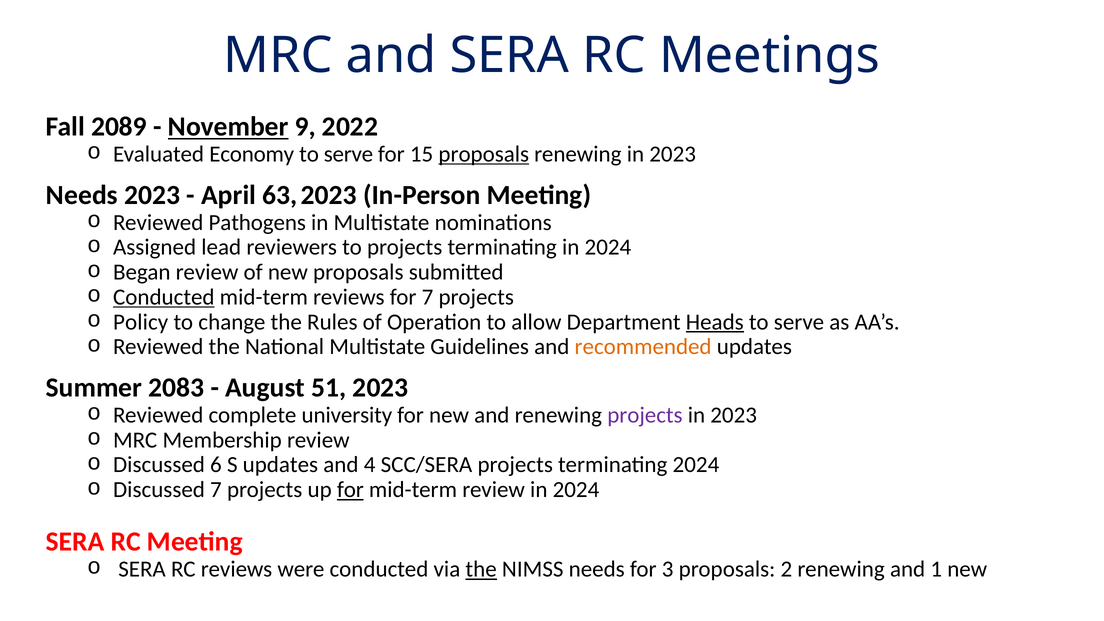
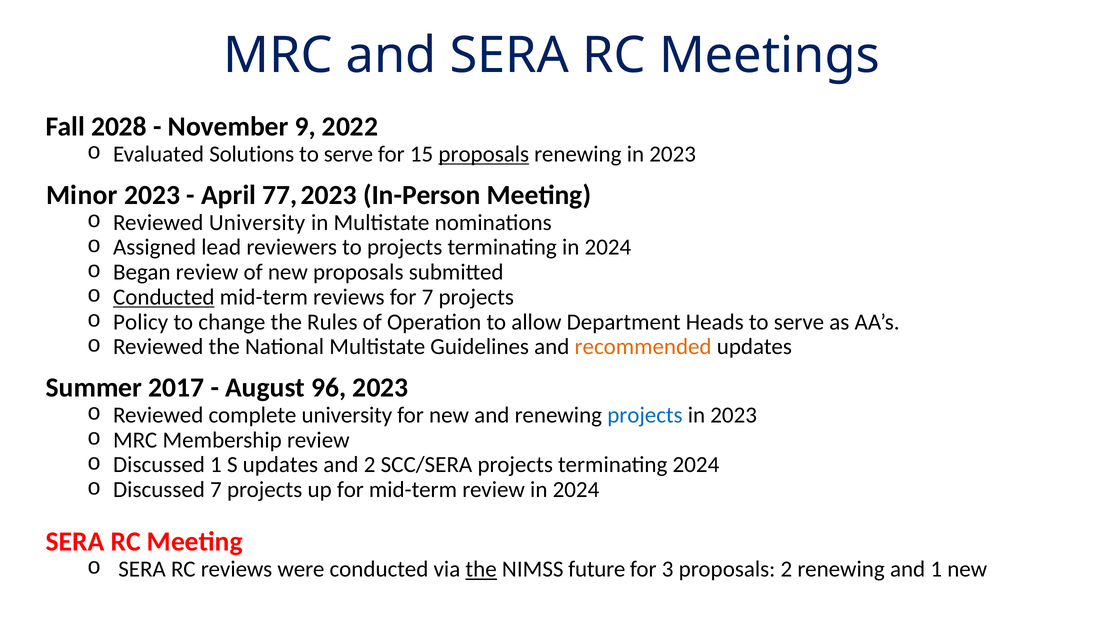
2089: 2089 -> 2028 (119, 127)
November underline: present -> none (228, 127)
Economy: Economy -> Solutions (252, 154)
Needs: Needs -> Minor (82, 195)
63: 63 -> 77 (280, 195)
Reviewed Pathogens: Pathogens -> University (257, 223)
Heads underline: present -> none (715, 322)
2083: 2083 -> 2017 (176, 388)
51: 51 -> 96 (329, 388)
projects colour: purple -> blue (645, 415)
Discussed 6: 6 -> 1 (216, 465)
and 4: 4 -> 2 (370, 465)
for underline: present -> none (350, 490)
NIMSS needs: needs -> future (597, 569)
